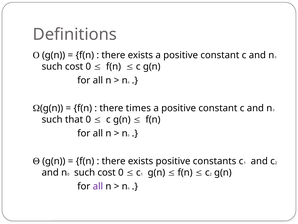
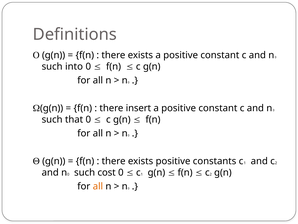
cost: cost -> into (74, 66)
times: times -> insert (138, 108)
all colour: purple -> orange (98, 186)
